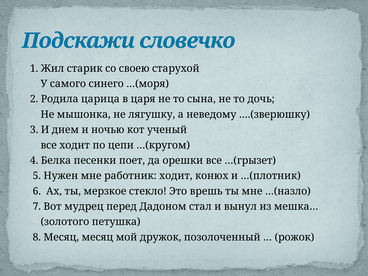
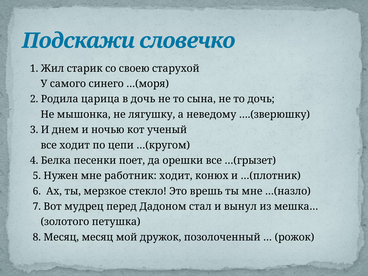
в царя: царя -> дочь (143, 99)
